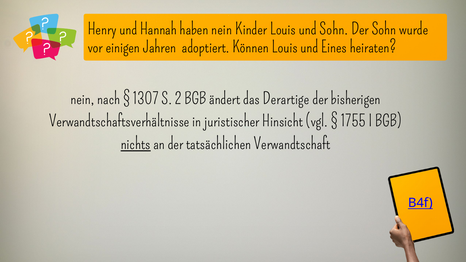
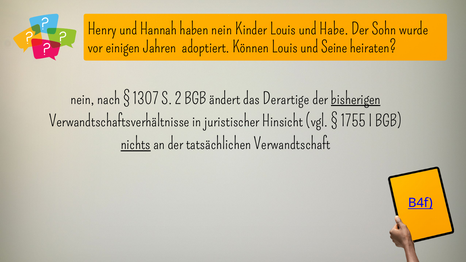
und Sohn: Sohn -> Habe (334, 29)
Eines: Eines -> Seine (334, 47)
bisherigen underline: none -> present (356, 99)
